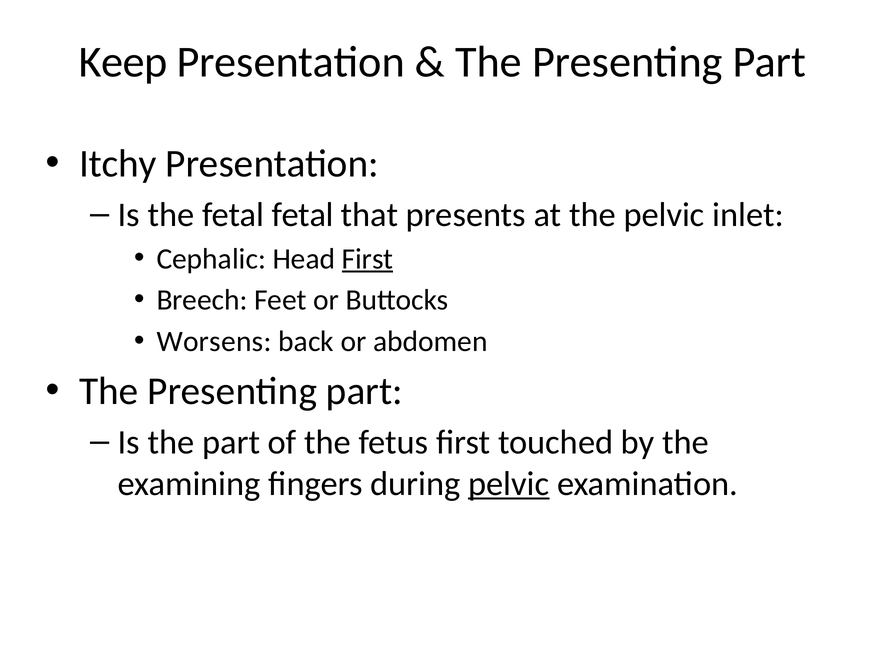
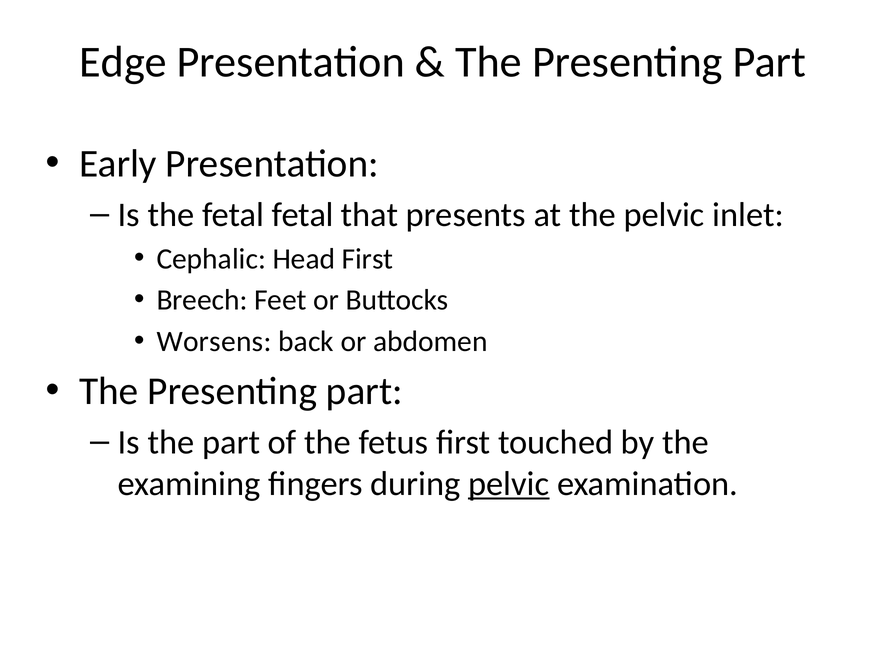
Keep: Keep -> Edge (123, 62)
Itchy: Itchy -> Early (118, 164)
First underline: present -> none (368, 259)
